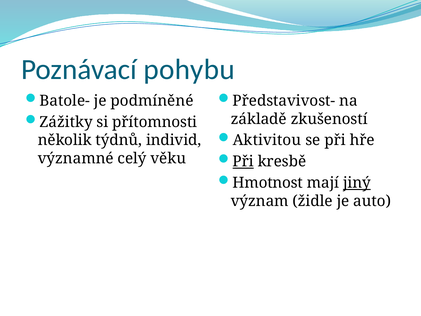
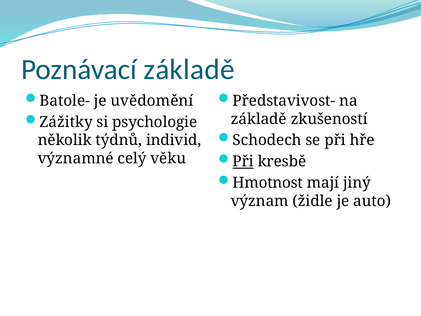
Poznávací pohybu: pohybu -> základě (189, 70)
podmíněné: podmíněné -> uvědomění (152, 101)
přítomnosti: přítomnosti -> psychologie (155, 122)
Aktivitou: Aktivitou -> Schodech (267, 140)
jiný underline: present -> none (357, 183)
